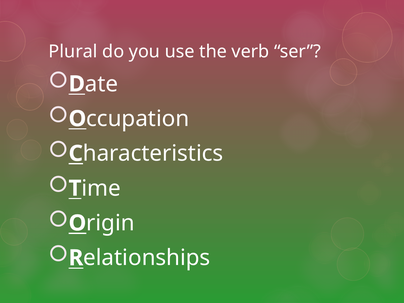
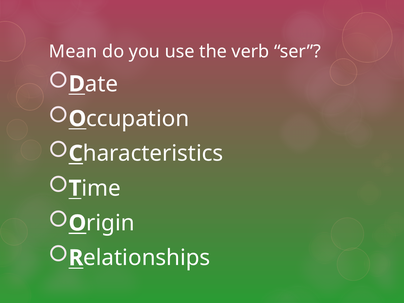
Plural: Plural -> Mean (73, 52)
